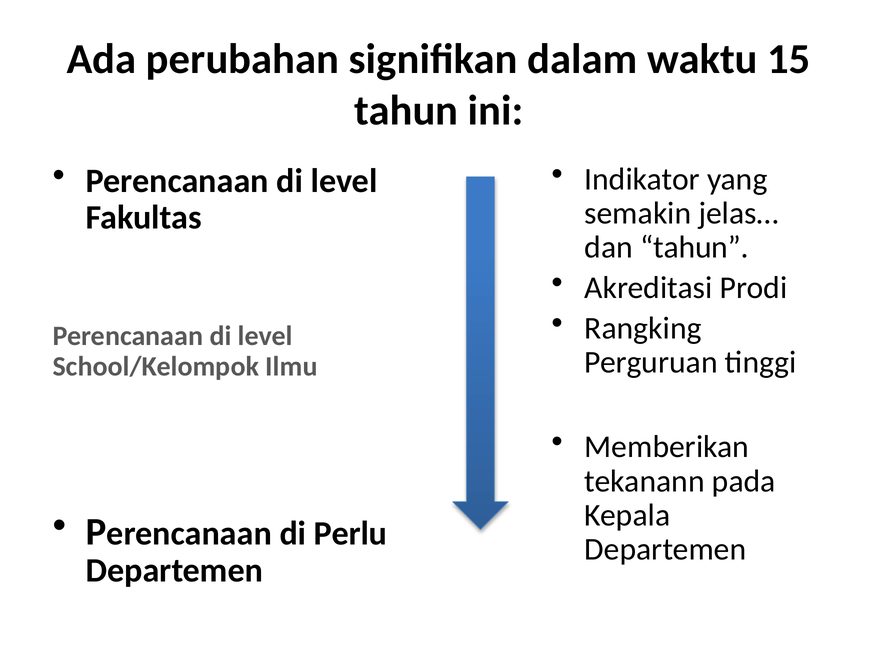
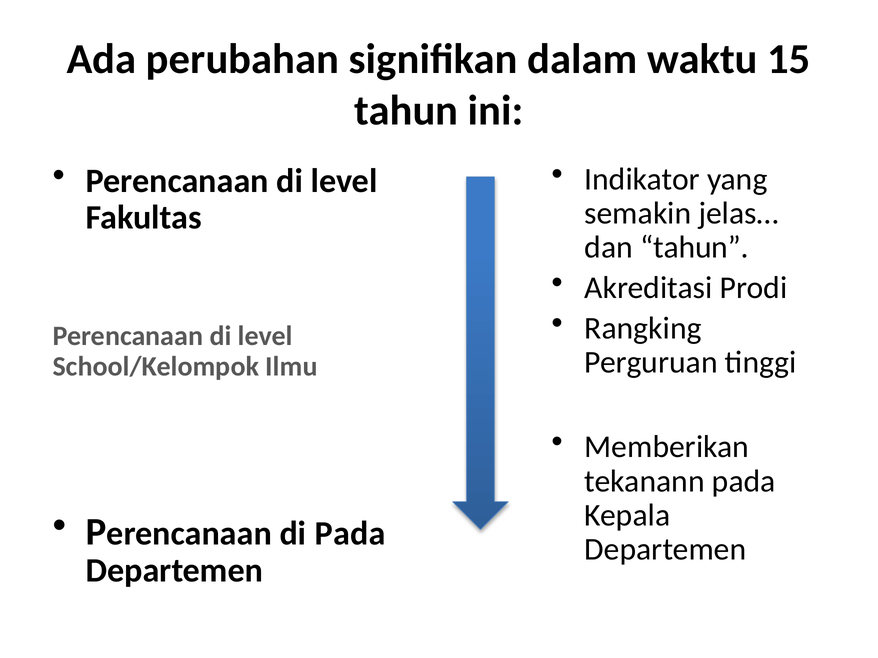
di Perlu: Perlu -> Pada (350, 534)
